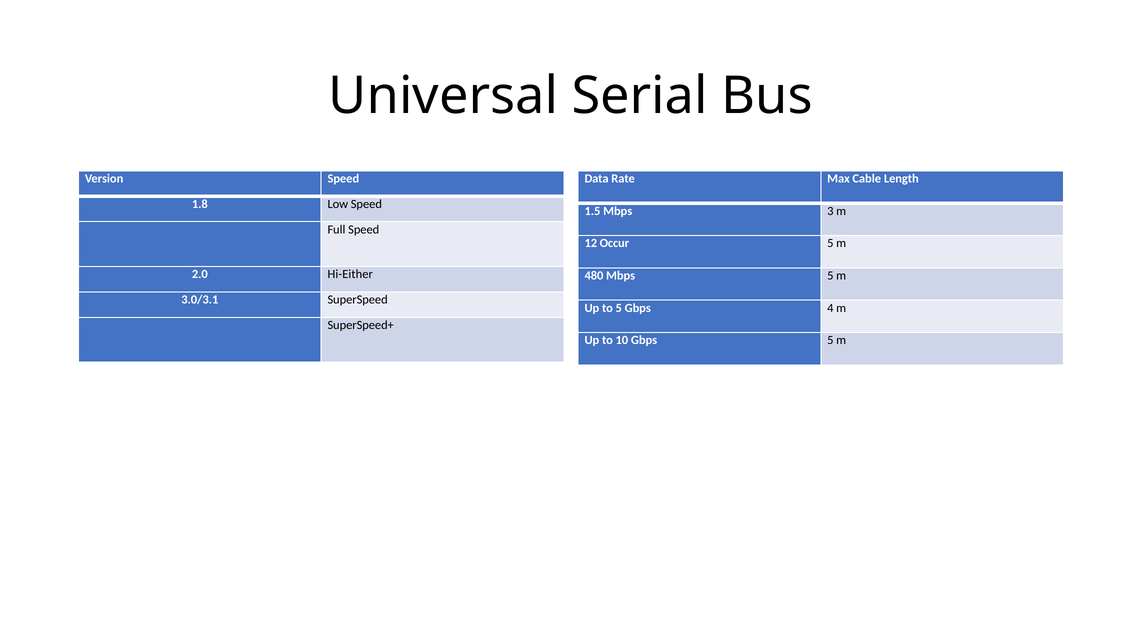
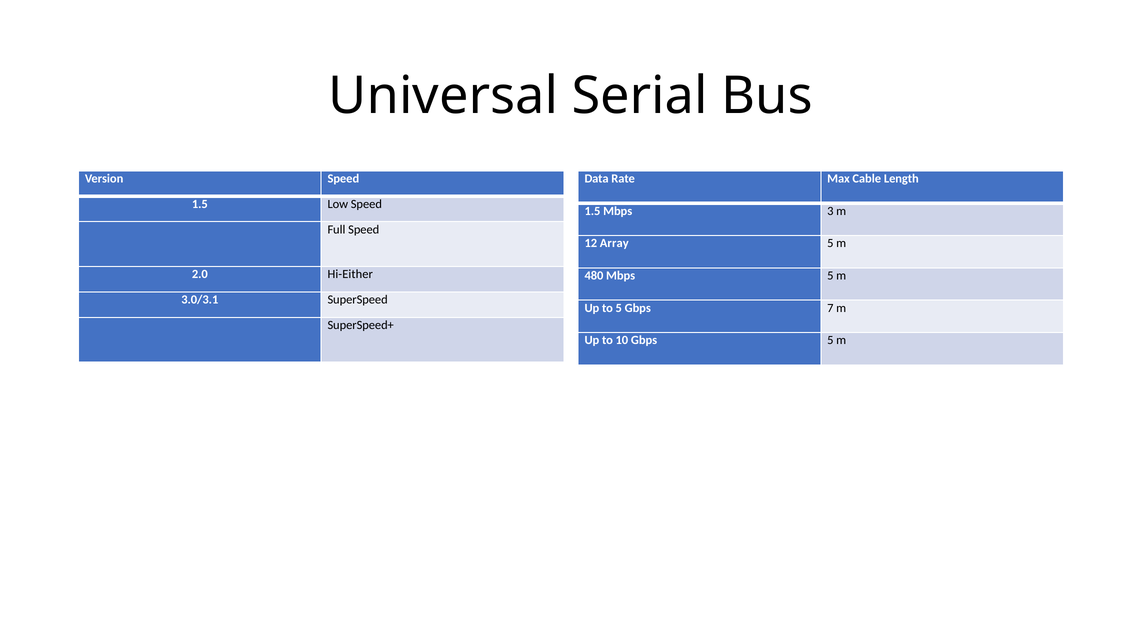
1.8: 1.8 -> 1.5 (200, 204)
Occur: Occur -> Array (614, 243)
4: 4 -> 7 (830, 308)
